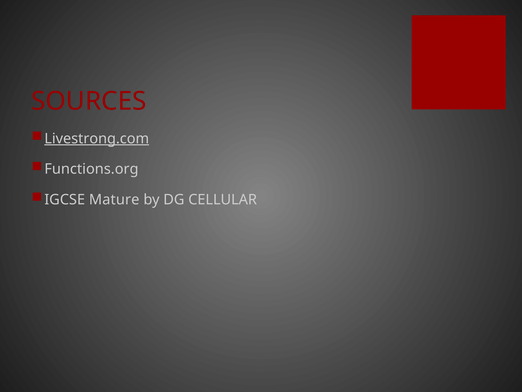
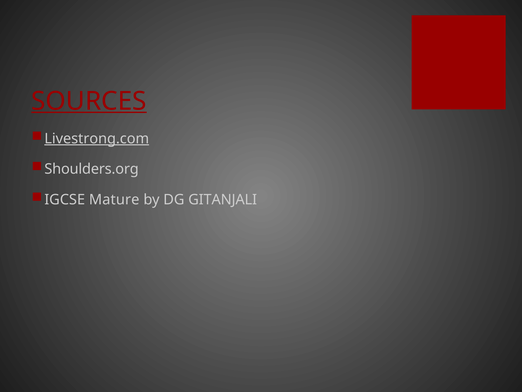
SOURCES underline: none -> present (89, 101)
Functions.org: Functions.org -> Shoulders.org (92, 169)
CELLULAR: CELLULAR -> GITANJALI (223, 199)
